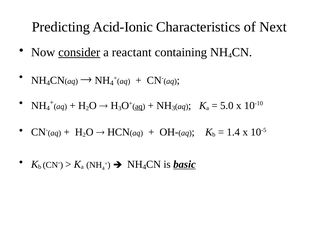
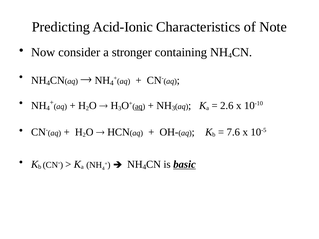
Next: Next -> Note (273, 27)
consider underline: present -> none (79, 52)
reactant: reactant -> stronger (132, 52)
5.0: 5.0 -> 2.6 (227, 106)
1.4: 1.4 -> 7.6 (233, 132)
